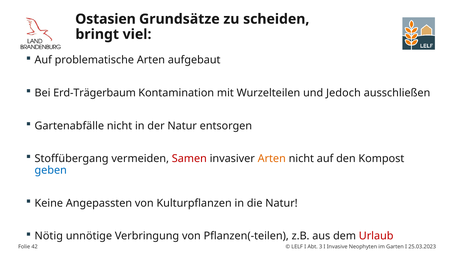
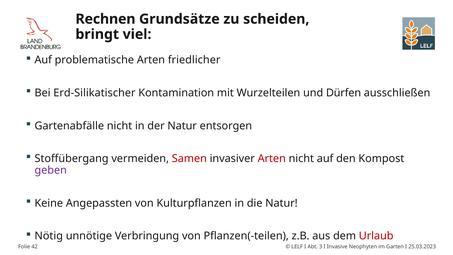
Ostasien: Ostasien -> Rechnen (105, 19)
aufgebaut: aufgebaut -> friedlicher (194, 60)
Erd-Trägerbaum: Erd-Trägerbaum -> Erd-Silikatischer (94, 93)
Jedoch: Jedoch -> Dürfen (344, 93)
Arten colour: orange -> red (272, 158)
geben colour: blue -> purple (51, 170)
